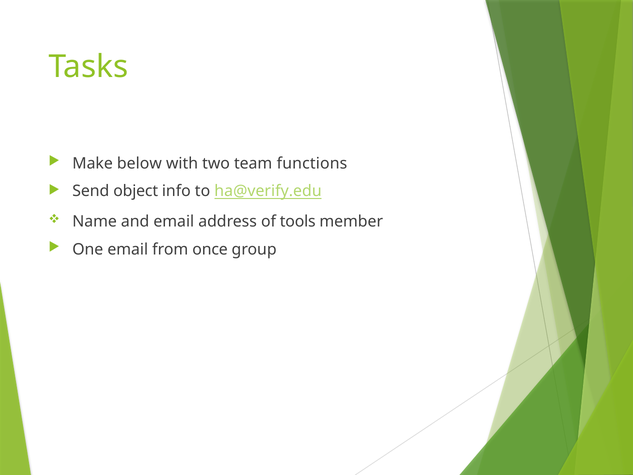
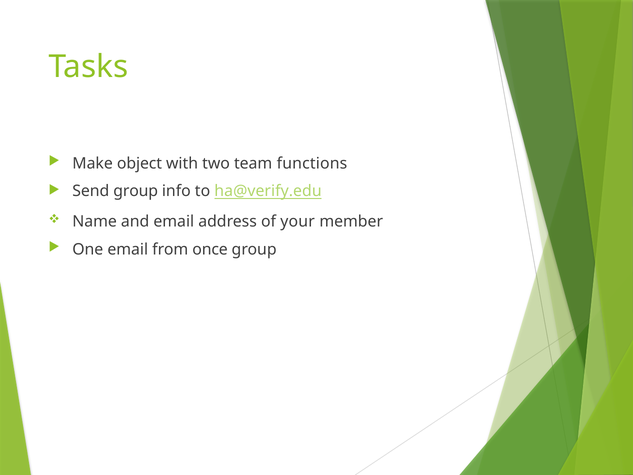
below: below -> object (139, 163)
Send object: object -> group (136, 191)
tools: tools -> your (298, 221)
